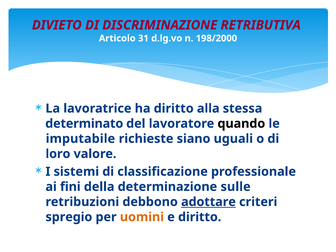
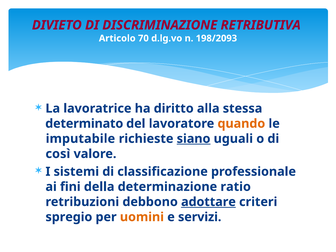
31: 31 -> 70 (143, 38)
198/2000: 198/2000 -> 198/2093 (216, 38)
quando colour: black -> orange (241, 124)
siano underline: none -> present (194, 139)
loro: loro -> così (58, 154)
sulle: sulle -> ratio (236, 187)
e diritto: diritto -> servizi (200, 217)
